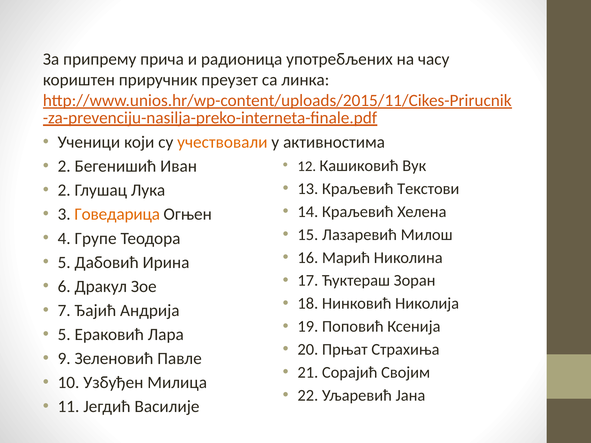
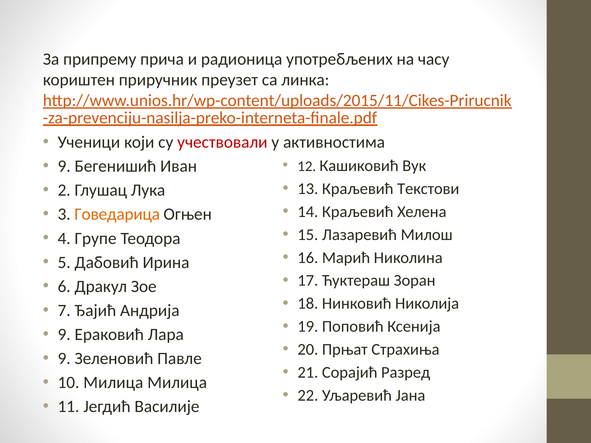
учествовали colour: orange -> red (222, 142)
2: 2 -> 9 (64, 166)
5: 5 -> 9 (64, 335)
Својим: Својим -> Разред (406, 373)
10 Узбуђен: Узбуђен -> Милица (113, 383)
